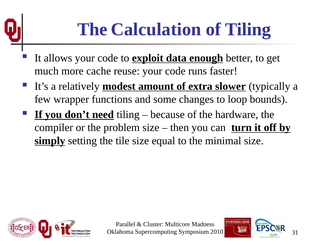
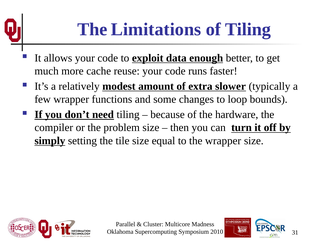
Calculation: Calculation -> Limitations (156, 29)
the minimal: minimal -> wrapper (223, 140)
